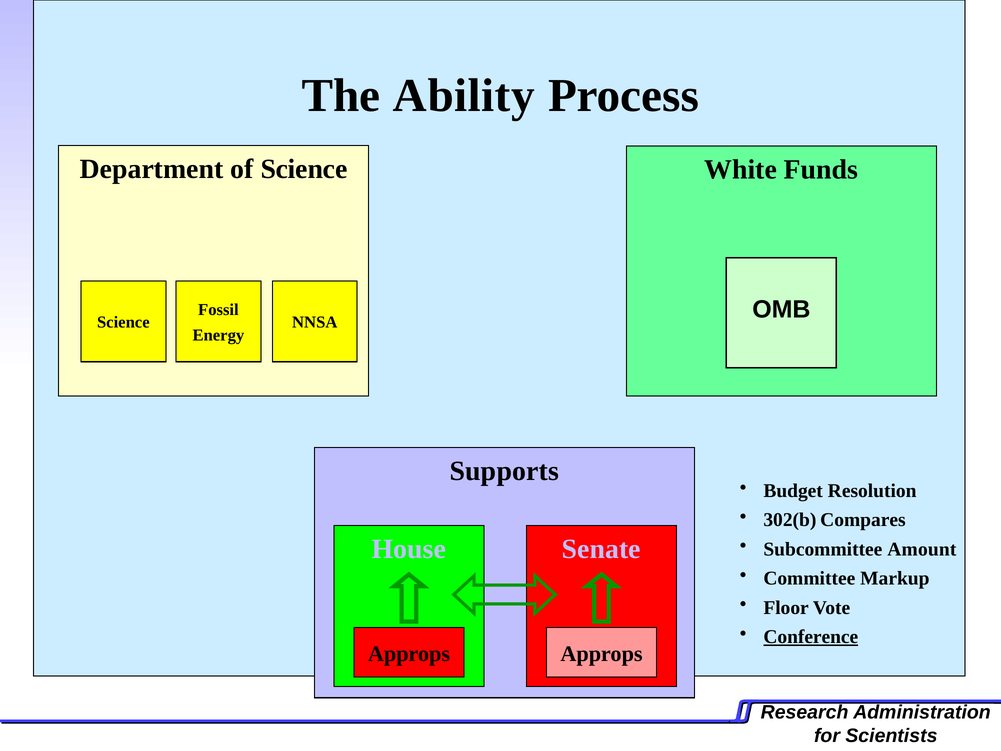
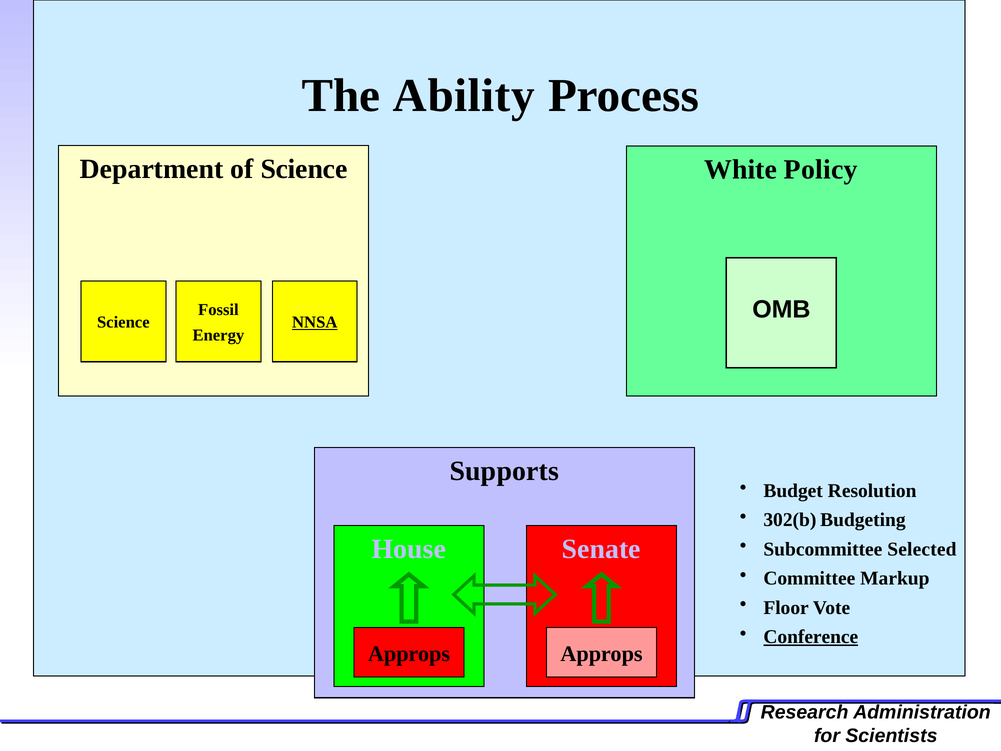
Funds: Funds -> Policy (821, 169)
NNSA underline: none -> present (315, 322)
Compares: Compares -> Budgeting (863, 520)
Amount: Amount -> Selected (922, 549)
